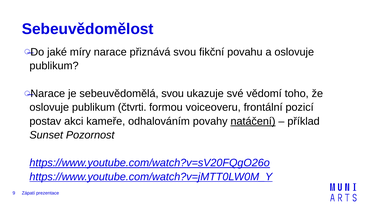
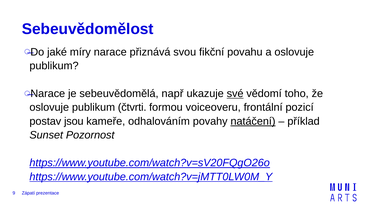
sebeuvědomělá svou: svou -> např (172, 94)
své underline: none -> present (235, 94)
akci: akci -> jsou (74, 121)
